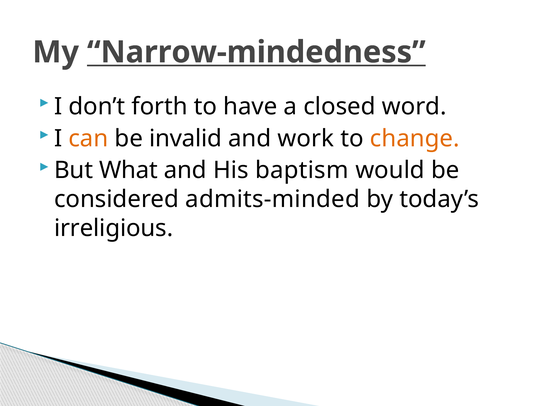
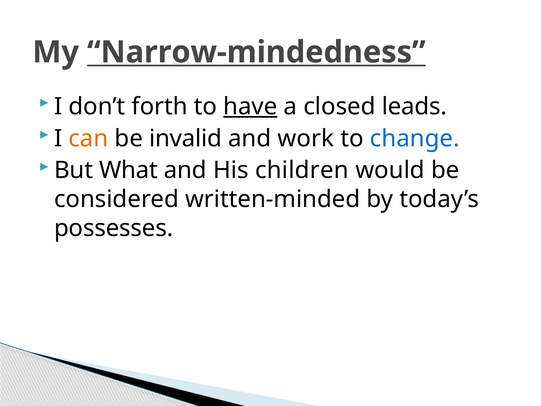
have underline: none -> present (250, 106)
word: word -> leads (414, 106)
change colour: orange -> blue (415, 138)
baptism: baptism -> children (302, 170)
admits-minded: admits-minded -> written-minded (273, 199)
irreligious: irreligious -> possesses (114, 228)
